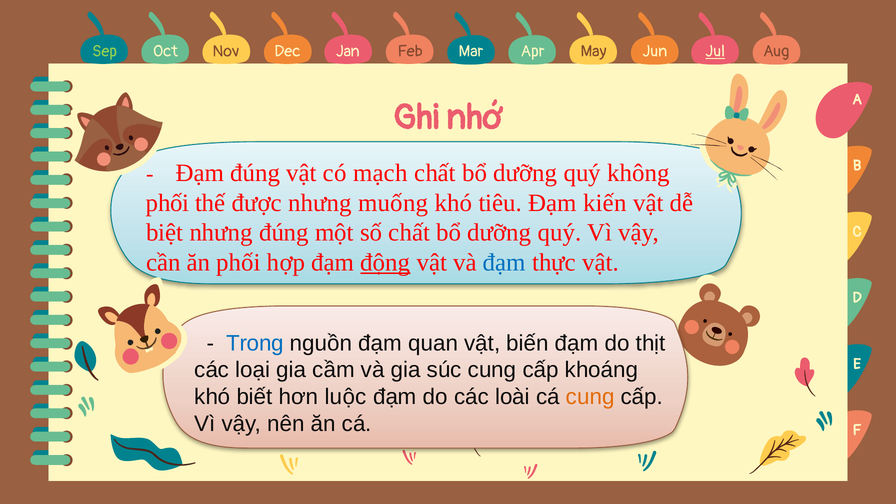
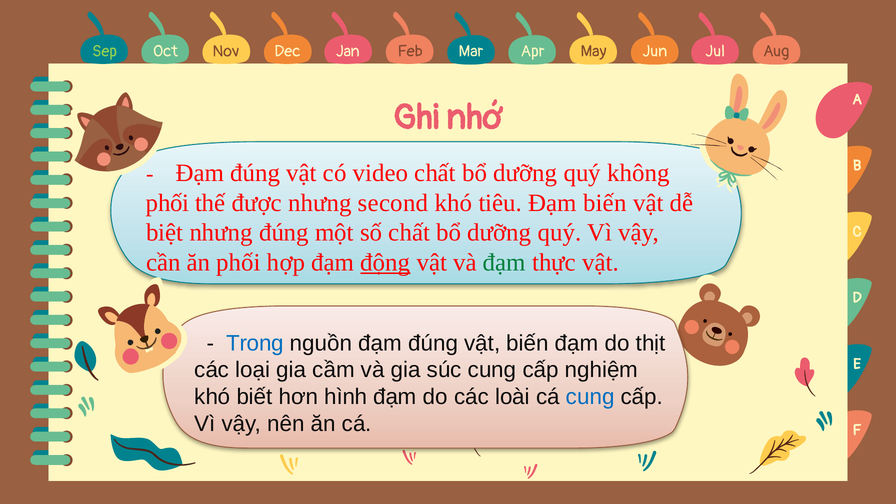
Jul underline: present -> none (715, 52)
mạch: mạch -> video (380, 173)
muống: muống -> second (393, 203)
Đạm kiến: kiến -> biến (605, 203)
đạm colour: blue -> green (504, 263)
nguồn đạm quan: quan -> đúng (433, 343)
khoáng: khoáng -> nghiệm (601, 370)
luộc: luộc -> hình (346, 397)
cung colour: orange -> blue (590, 397)
